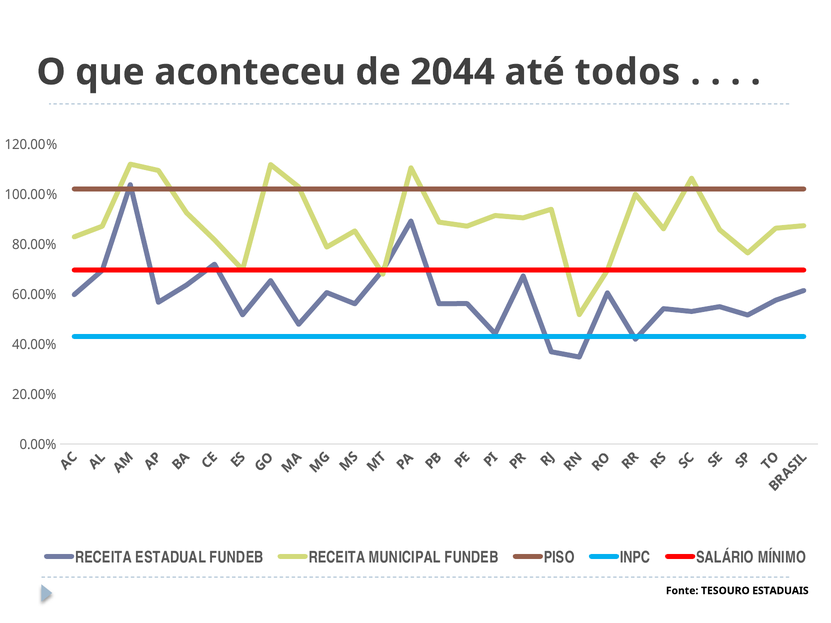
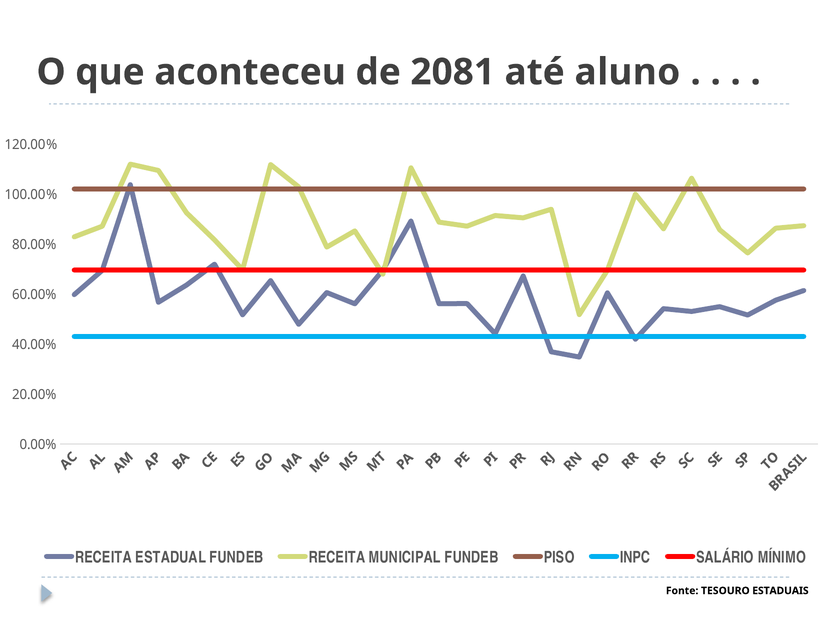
2044: 2044 -> 2081 (453, 72)
todos: todos -> aluno (627, 72)
